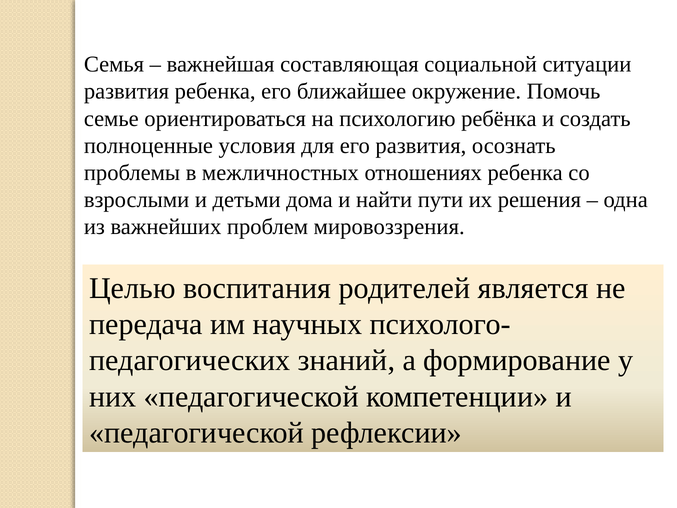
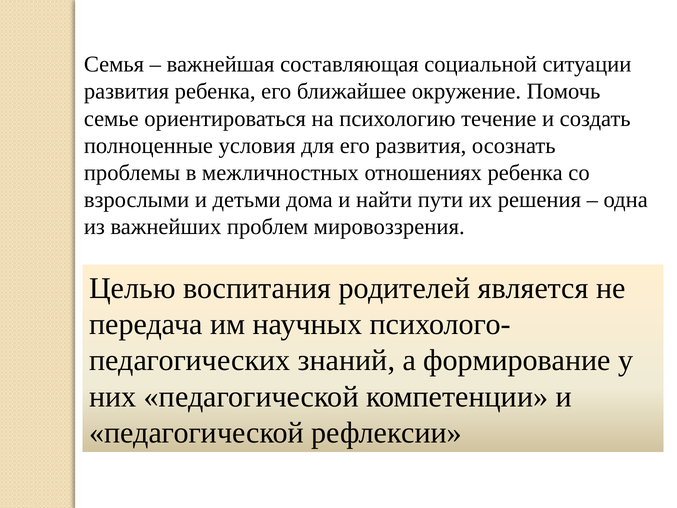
ребёнка: ребёнка -> течение (499, 119)
